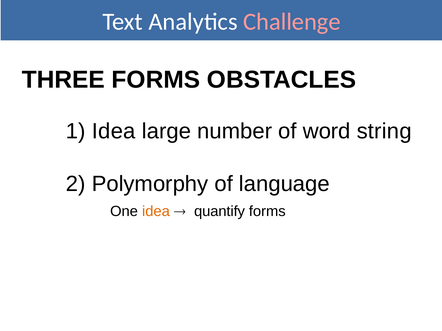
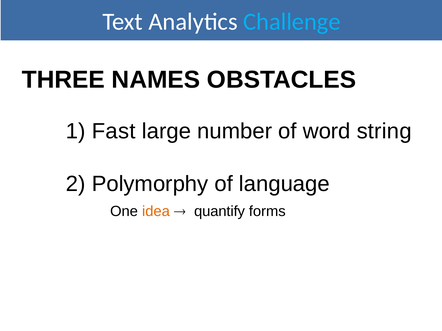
Challenge colour: pink -> light blue (292, 22)
THREE FORMS: FORMS -> NAMES (156, 80)
1 Idea: Idea -> Fast (114, 131)
